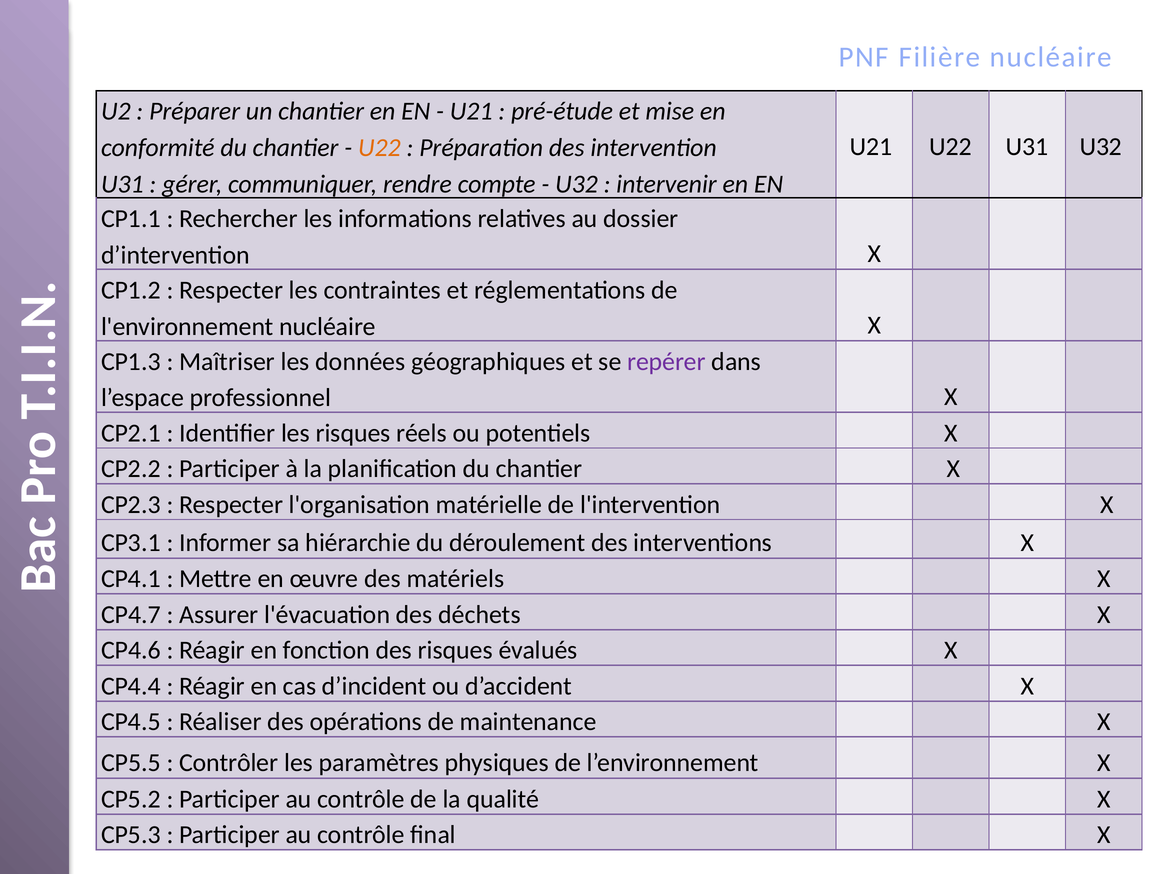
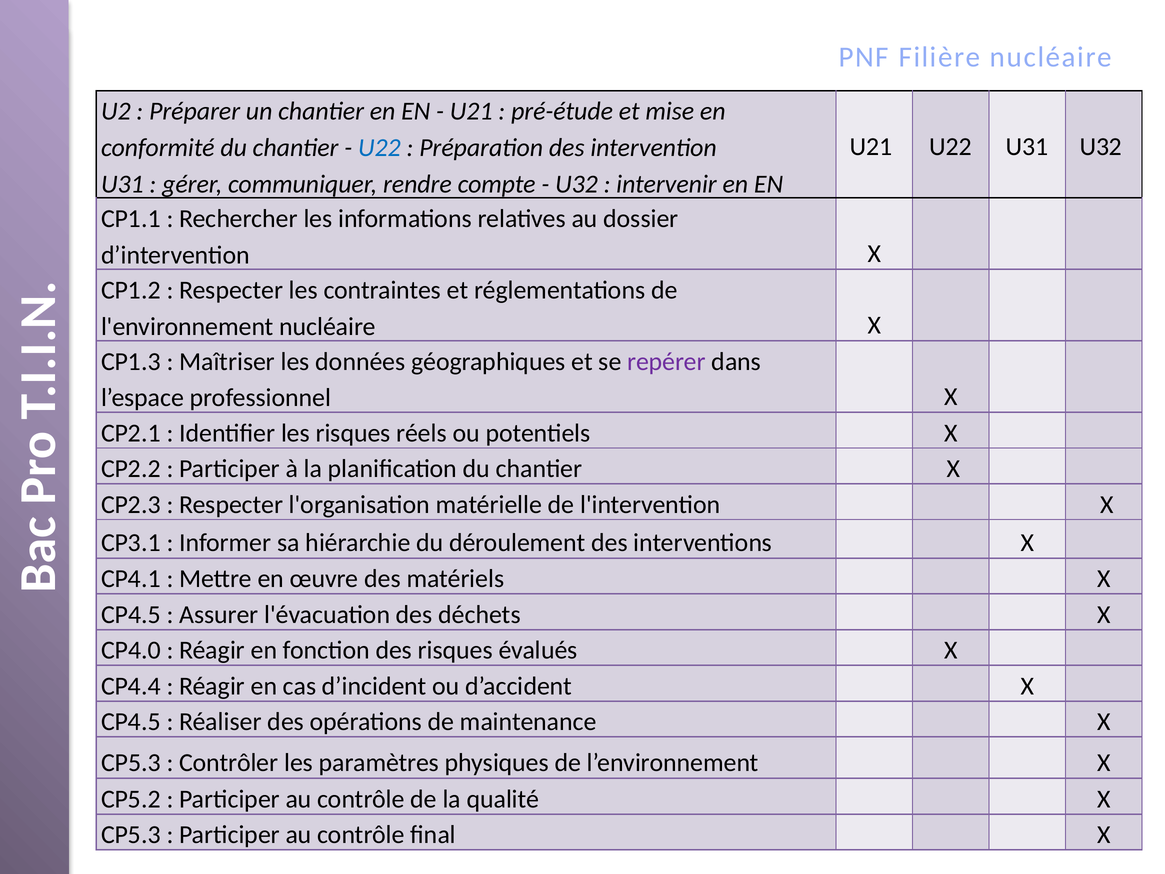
U22 colour: orange -> blue (379, 148)
CP4.7: CP4.7 -> CP4.5 (131, 615)
CP4.6: CP4.6 -> CP4.0 (131, 650)
CP5.5: CP5.5 -> CP5.3 (131, 763)
